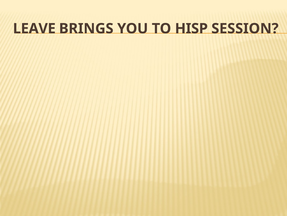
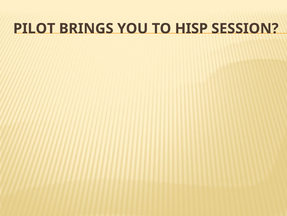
LEAVE: LEAVE -> PILOT (34, 28)
